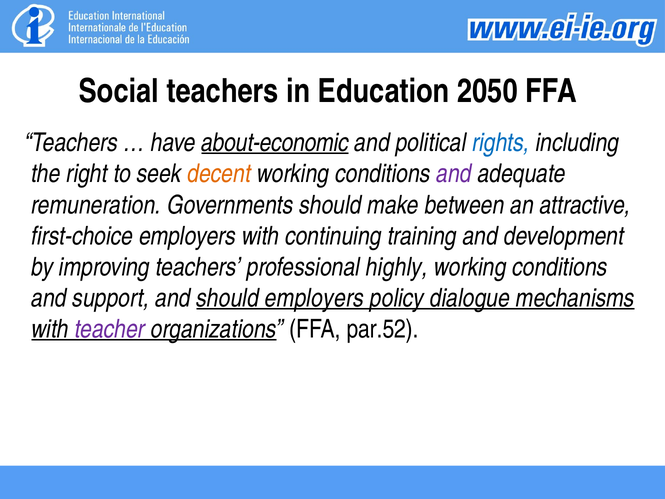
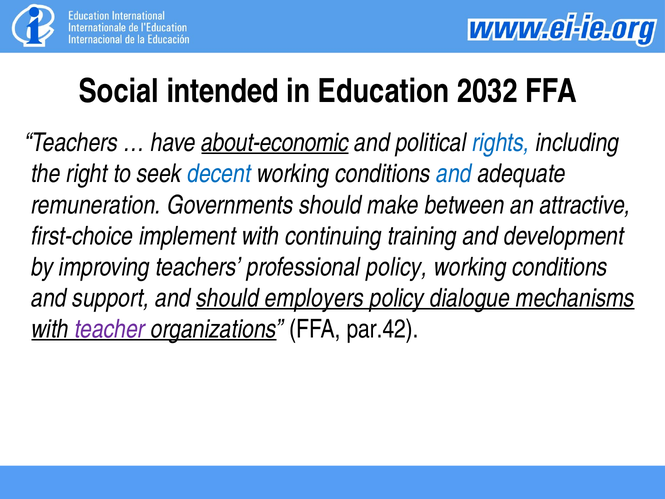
Social teachers: teachers -> intended (223, 91)
2050: 2050 -> 2032 (487, 91)
decent colour: orange -> blue (219, 174)
and colour: purple -> blue (454, 174)
first-choice employers: employers -> implement (188, 236)
professional highly: highly -> policy (397, 267)
par.52: par.52 -> par.42 (383, 329)
